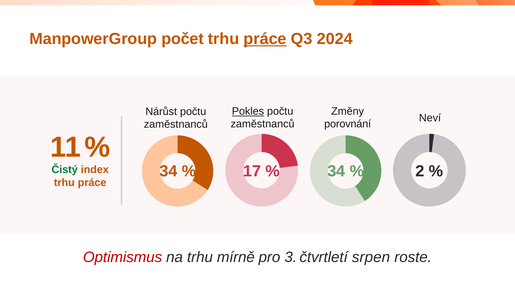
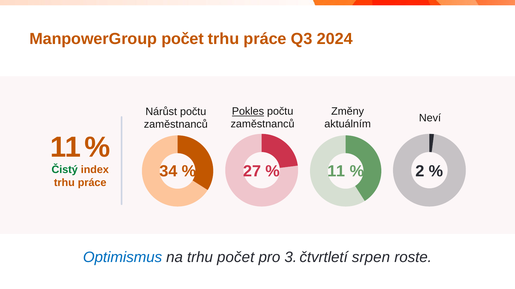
práce underline: present -> none (265, 39)
porovnání: porovnání -> aktuálním (348, 124)
17: 17 -> 27 (252, 172)
34: 34 -> 11 (336, 172)
Optimismus colour: red -> blue (123, 258)
trhu mírně: mírně -> počet (236, 258)
